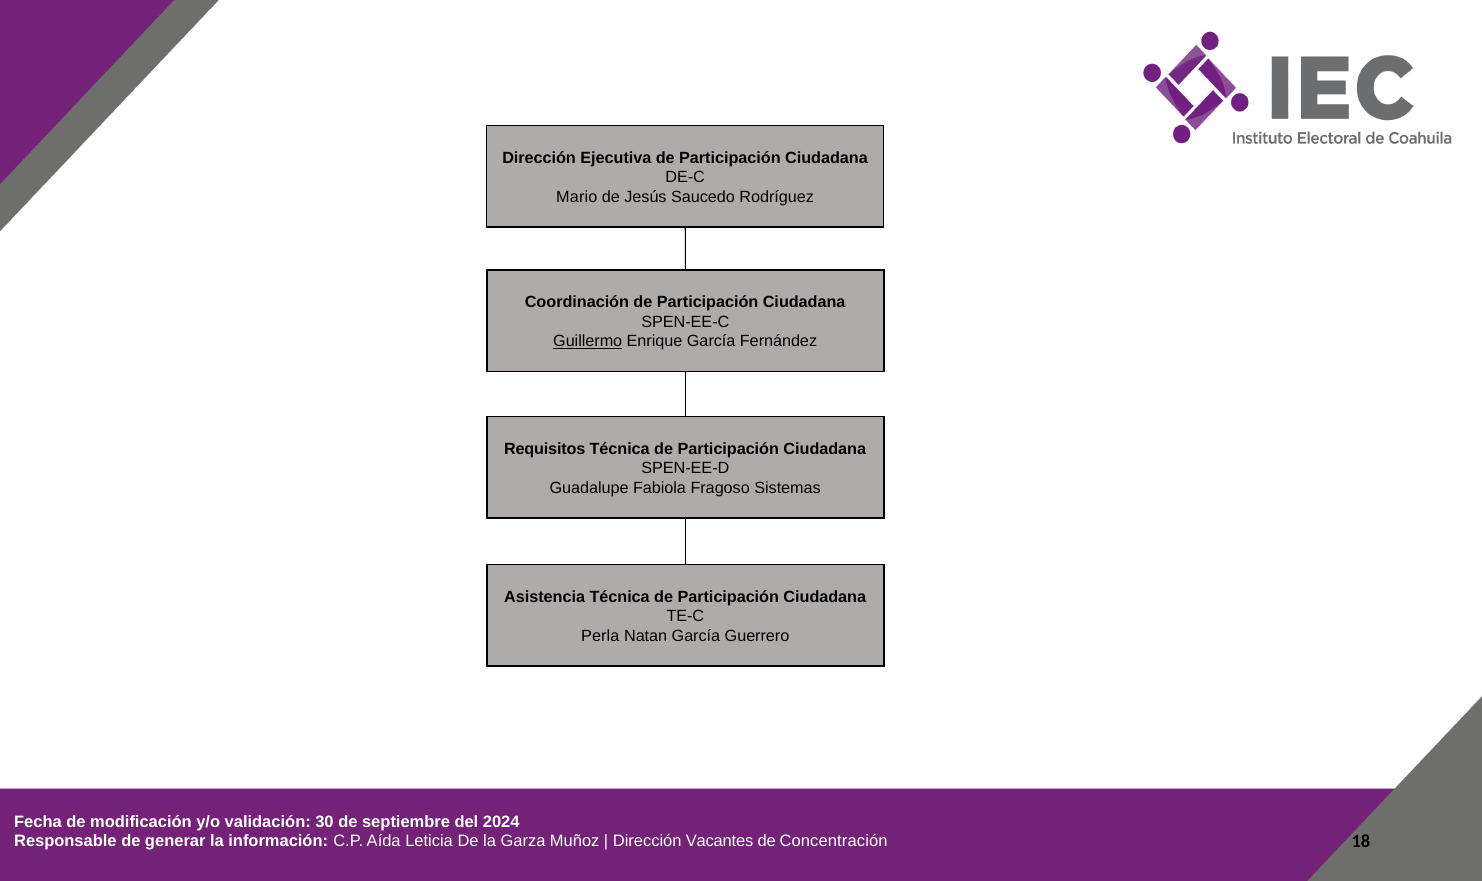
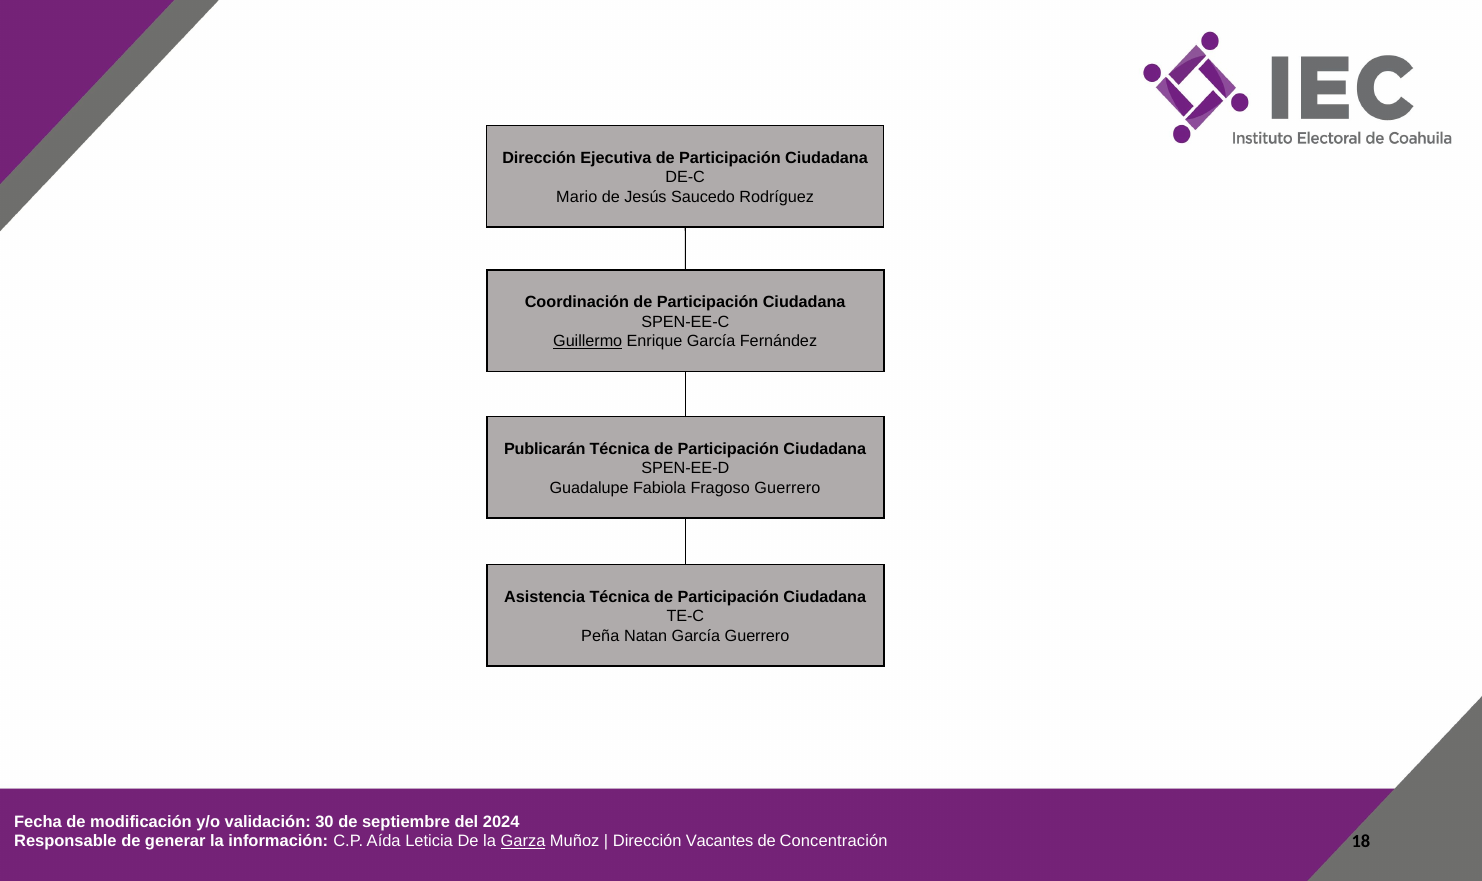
Requisitos: Requisitos -> Publicarán (545, 449)
Fragoso Sistemas: Sistemas -> Guerrero (787, 488)
Perla: Perla -> Peña (600, 636)
Garza underline: none -> present (523, 842)
